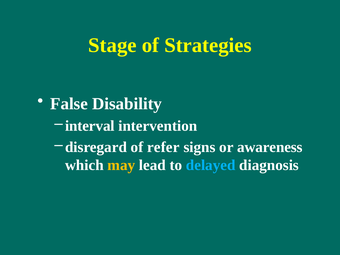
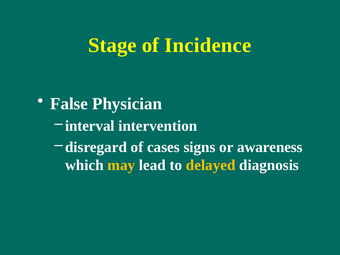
Strategies: Strategies -> Incidence (208, 45)
Disability: Disability -> Physician (127, 104)
refer: refer -> cases (163, 147)
delayed colour: light blue -> yellow (211, 165)
